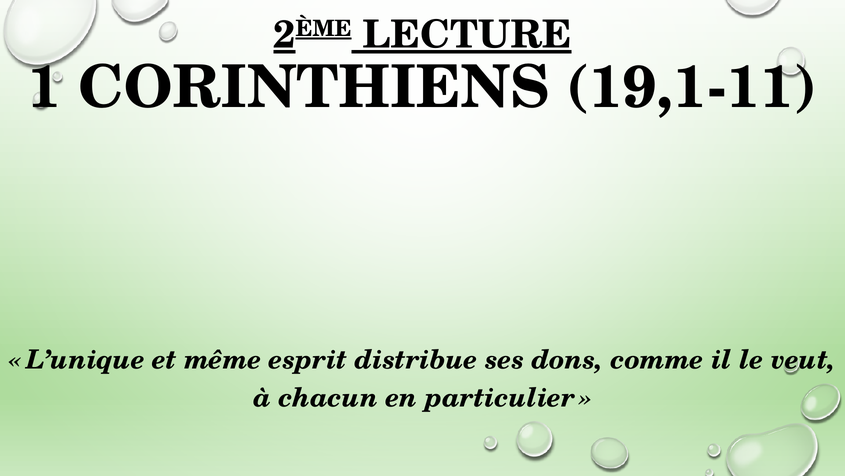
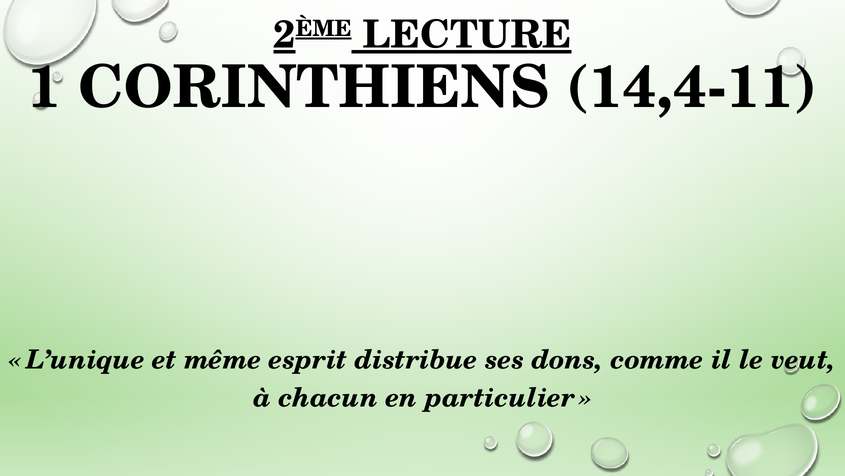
19,1-11: 19,1-11 -> 14,4-11 (692, 87)
